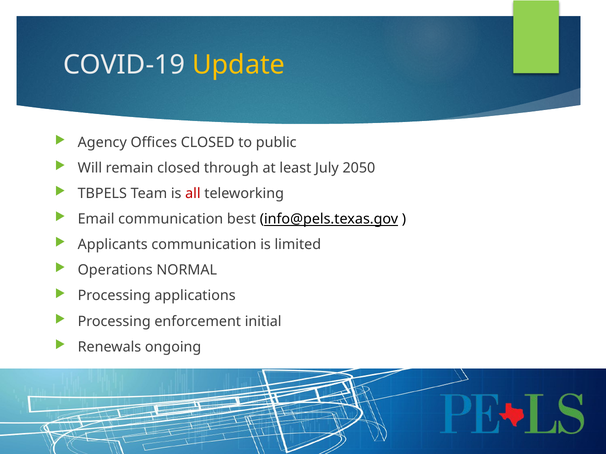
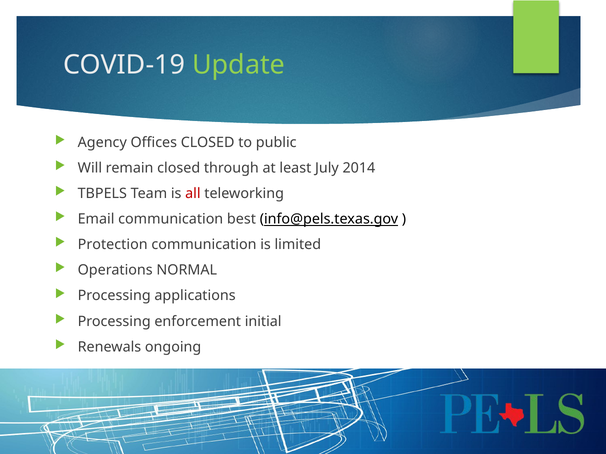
Update colour: yellow -> light green (239, 65)
2050: 2050 -> 2014 (359, 168)
Applicants: Applicants -> Protection (113, 245)
